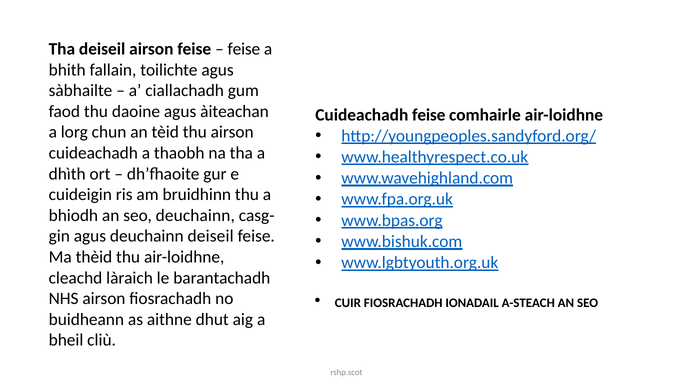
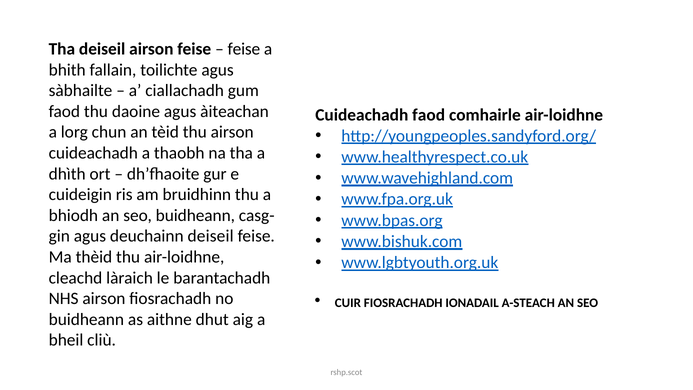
Cuideachadh feise: feise -> faod (429, 115)
seo deuchainn: deuchainn -> buidheann (195, 215)
